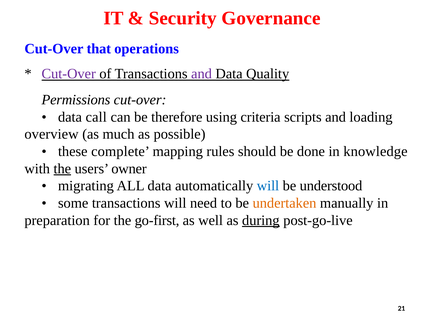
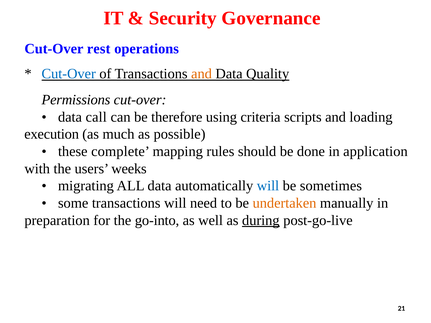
that: that -> rest (99, 49)
Cut-Over colour: purple -> blue (69, 74)
and colour: purple -> orange (202, 74)
overview: overview -> execution (52, 134)
knowledge: knowledge -> application (375, 152)
the underline: present -> none (62, 169)
owner: owner -> weeks (129, 169)
understood: understood -> sometimes (331, 186)
go-first: go-first -> go-into (157, 220)
